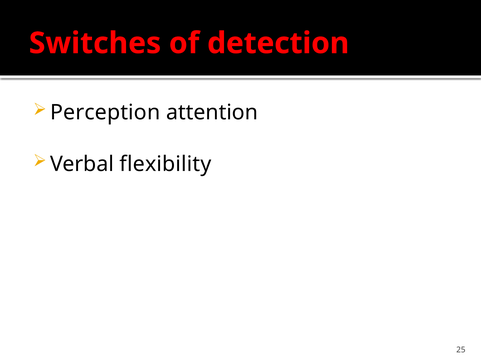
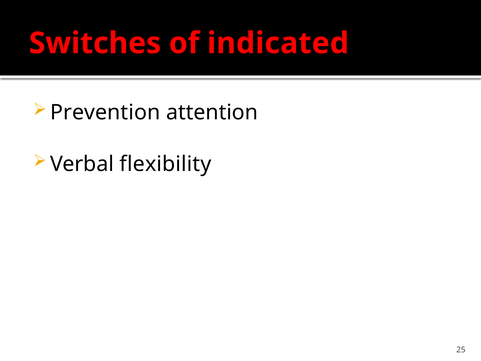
detection: detection -> indicated (278, 43)
Perception: Perception -> Prevention (105, 113)
